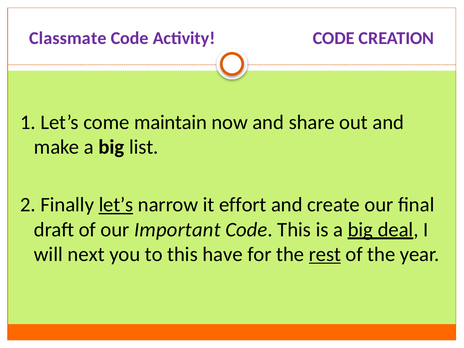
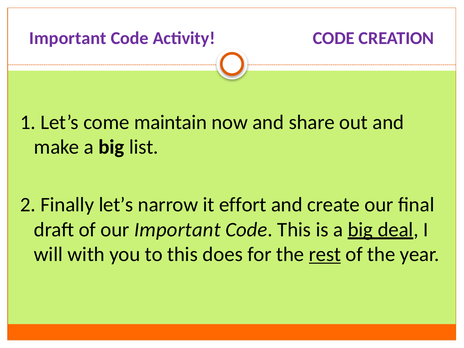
Classmate: Classmate -> Important (68, 38)
let’s underline: present -> none (116, 205)
next: next -> with (86, 254)
have: have -> does (223, 254)
